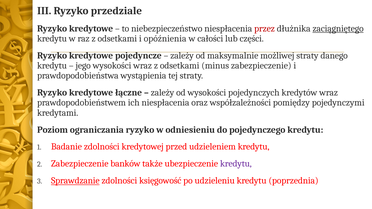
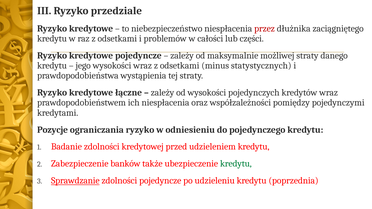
zaciągniętego underline: present -> none (338, 29)
opóźnienia: opóźnienia -> problemów (165, 39)
minus zabezpieczenie: zabezpieczenie -> statystycznych (261, 66)
Poziom: Poziom -> Pozycje (53, 130)
kredytu colour: purple -> green (236, 164)
zdolności księgowość: księgowość -> pojedyncze (160, 181)
